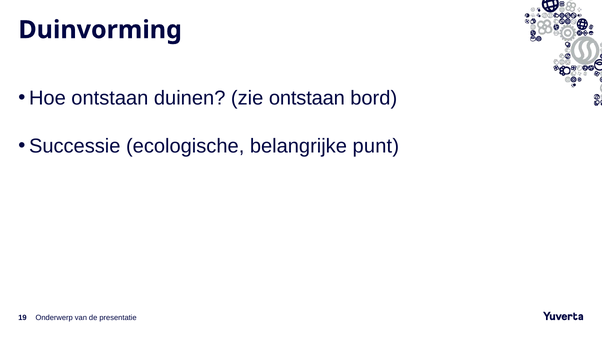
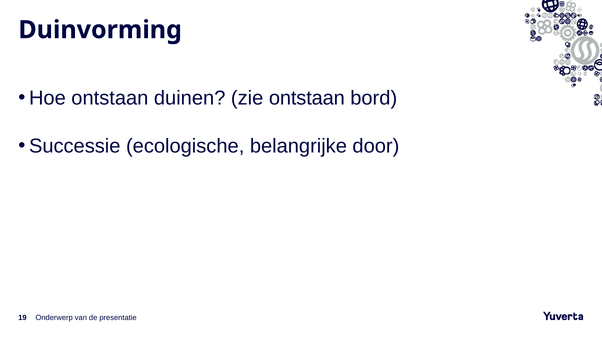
punt: punt -> door (376, 146)
